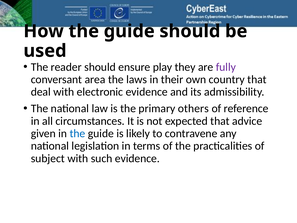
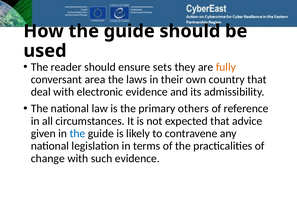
play: play -> sets (162, 67)
fully colour: purple -> orange (226, 67)
subject: subject -> change (48, 158)
